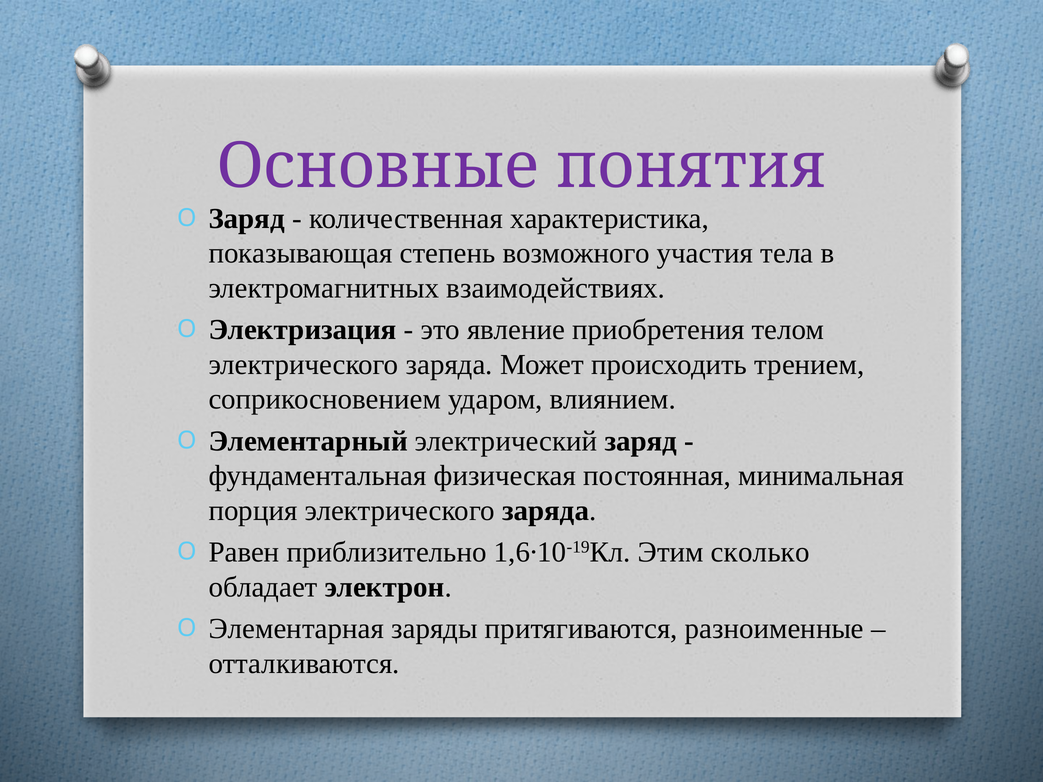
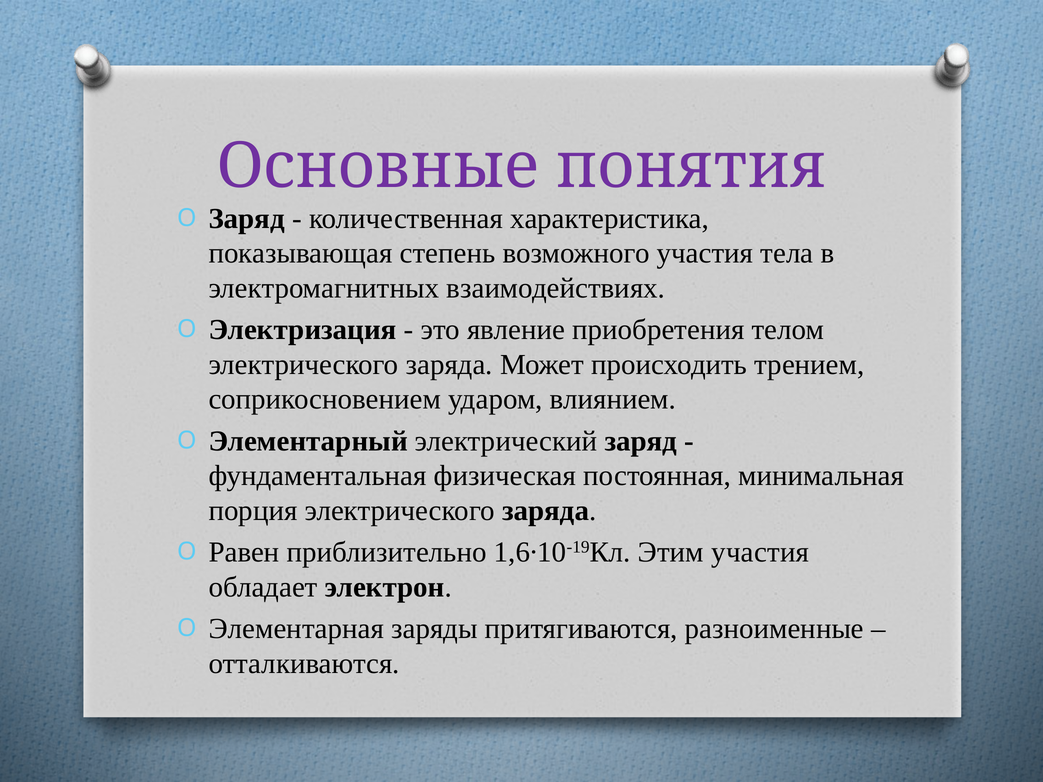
Этим сколько: сколько -> участия (760, 552)
